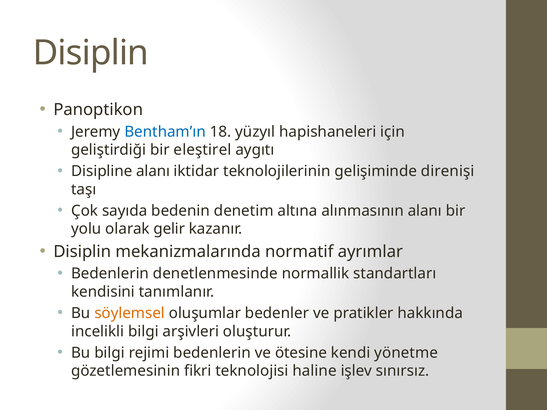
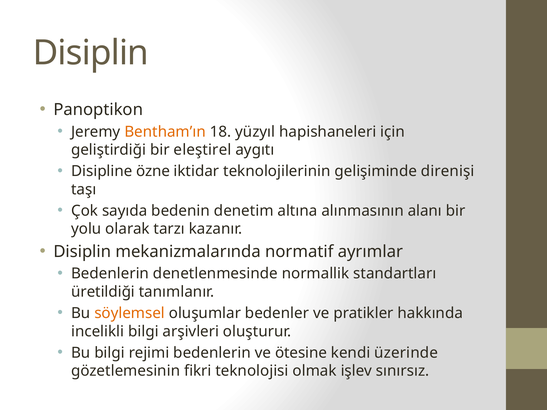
Bentham’ın colour: blue -> orange (165, 132)
Disipline alanı: alanı -> özne (153, 171)
gelir: gelir -> tarzı (169, 229)
kendisini: kendisini -> üretildiği (103, 292)
yönetme: yönetme -> üzerinde (406, 353)
haline: haline -> olmak (315, 371)
